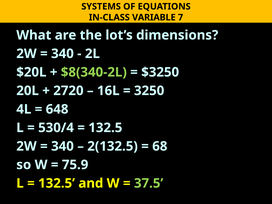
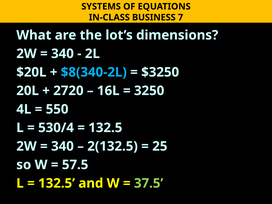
VARIABLE: VARIABLE -> BUSINESS (154, 17)
$8(340-2L colour: light green -> light blue (94, 72)
648: 648 -> 550 (57, 109)
68: 68 -> 25 (160, 146)
75.9: 75.9 -> 57.5 (75, 165)
